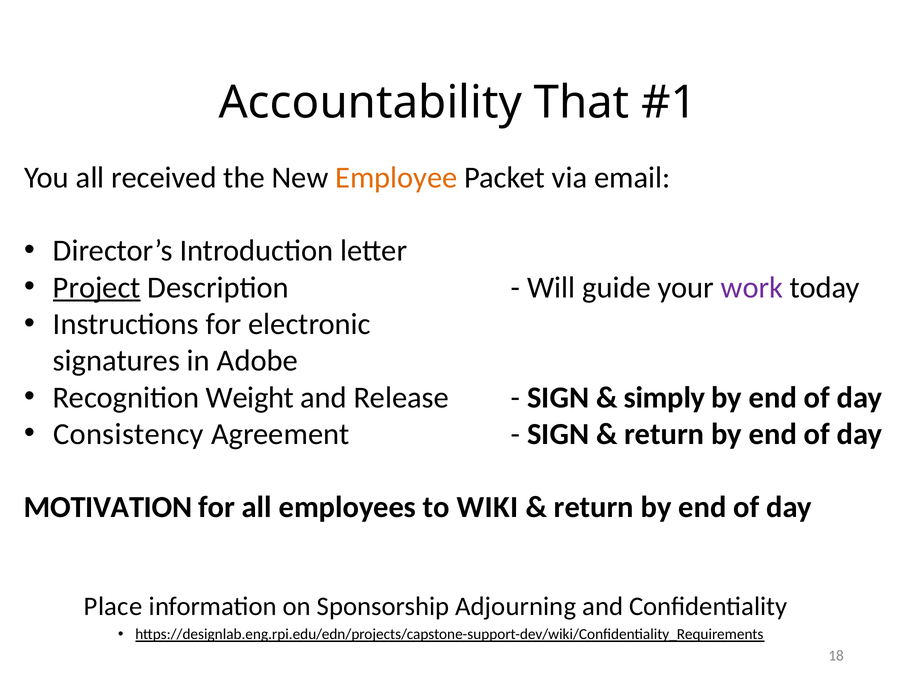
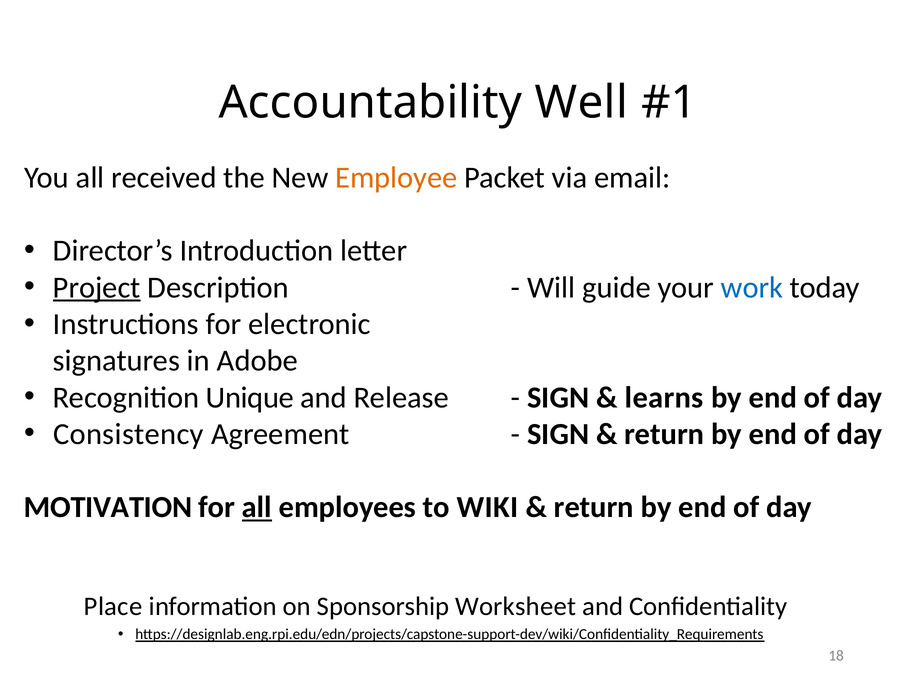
That: That -> Well (581, 103)
work colour: purple -> blue (752, 288)
Weight: Weight -> Unique (250, 397)
simply: simply -> learns (664, 397)
all underline: none -> present (257, 507)
Adjourning: Adjourning -> Worksheet (516, 607)
